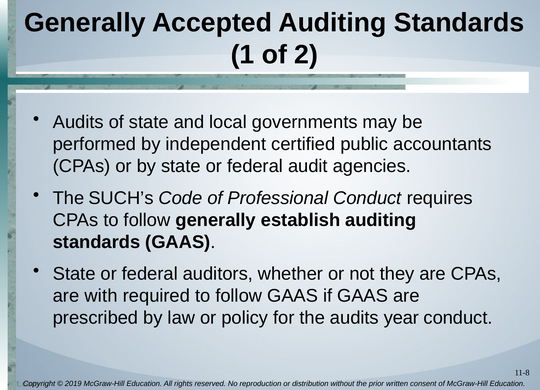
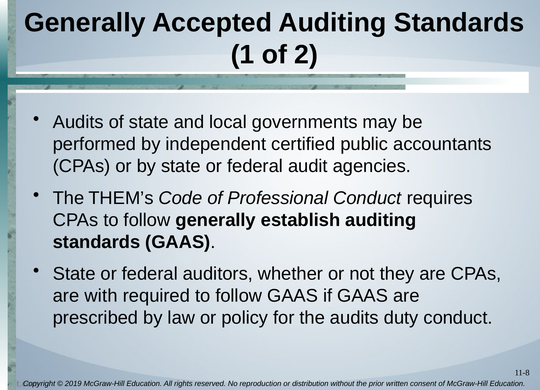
SUCH’s: SUCH’s -> THEM’s (121, 198)
year: year -> duty (401, 318)
